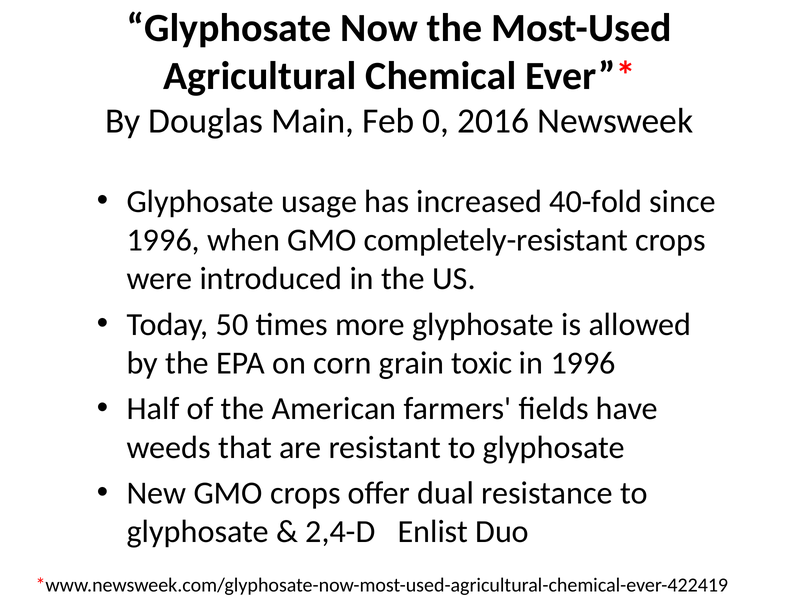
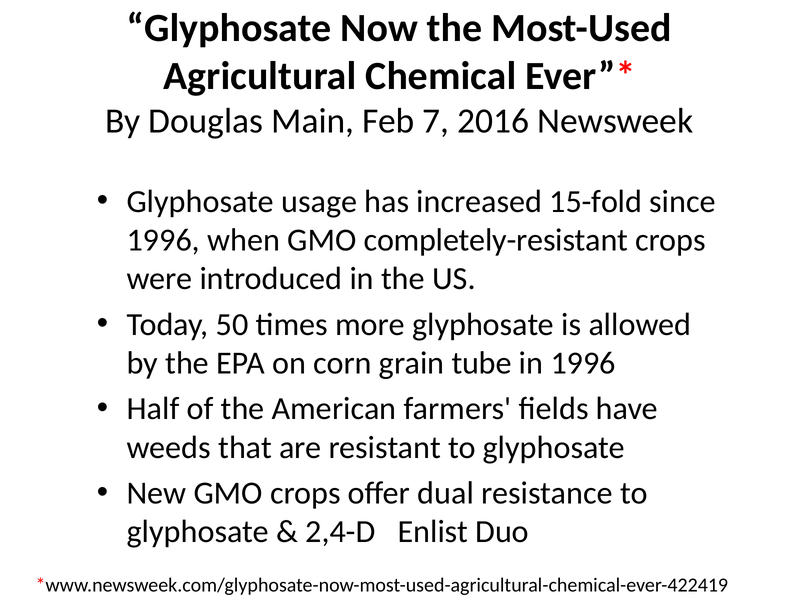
0: 0 -> 7 (436, 121)
40-fold: 40-fold -> 15-fold (596, 202)
toxic: toxic -> tube (482, 363)
